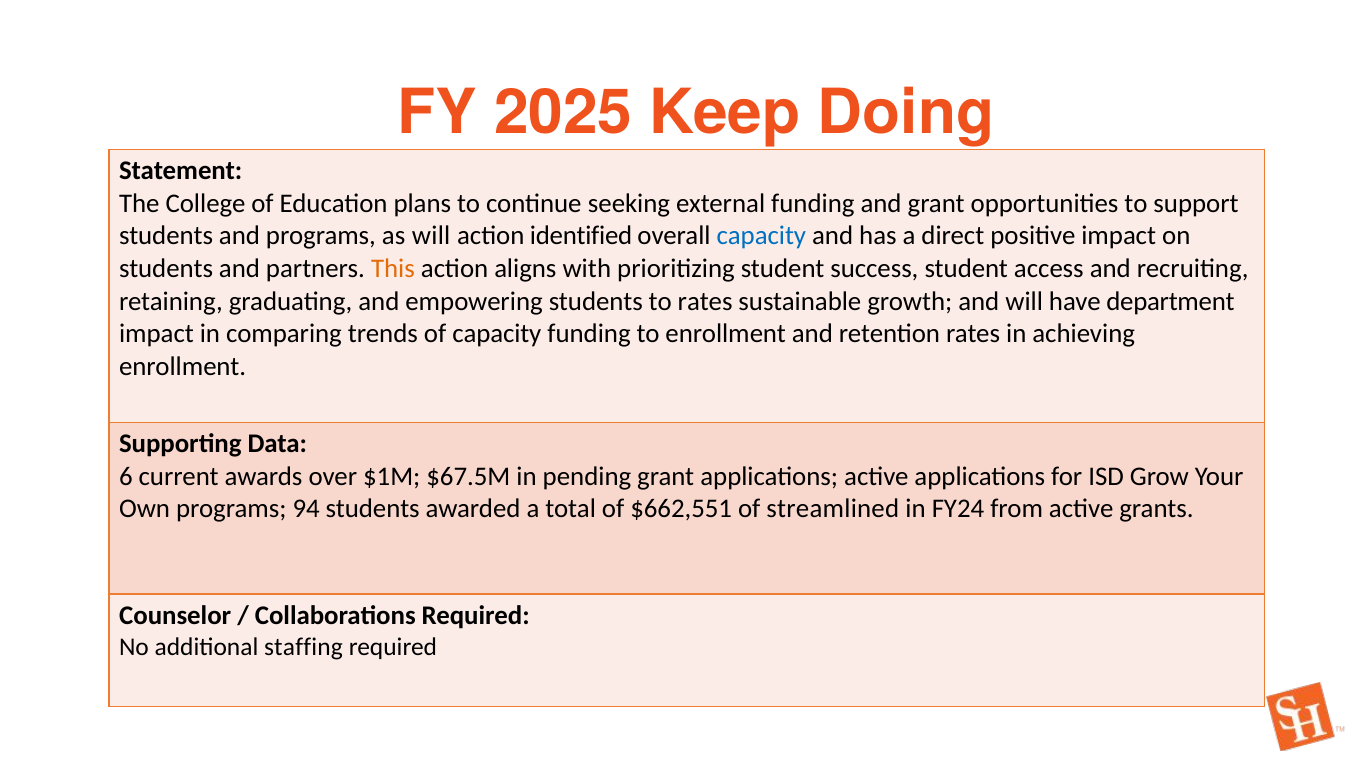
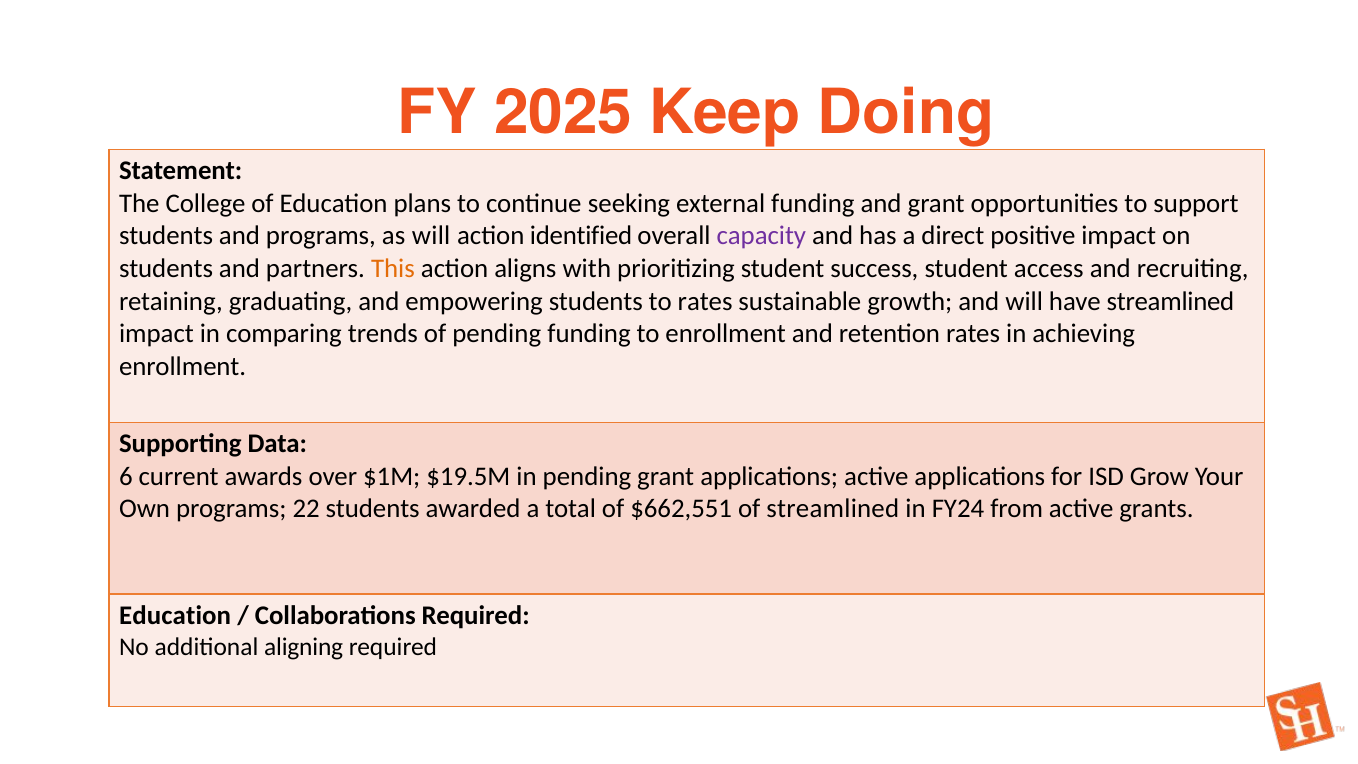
capacity colour: blue -> purple (761, 236)
have department: department -> streamlined (1170, 301)
of capacity: capacity -> pending (497, 334)
$67.5M: $67.5M -> $19.5M (468, 476)
94: 94 -> 22 (306, 509)
Counselor: Counselor -> Education (175, 616)
staffing: staffing -> aligning (304, 647)
